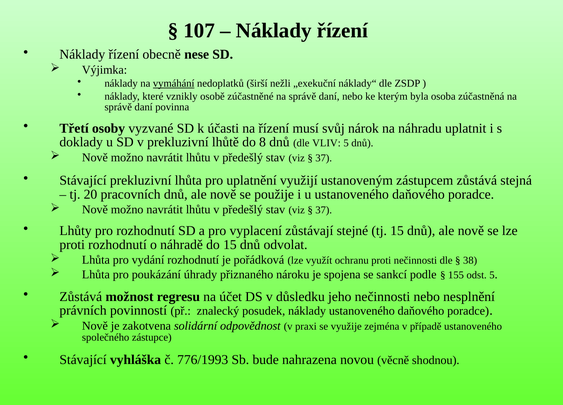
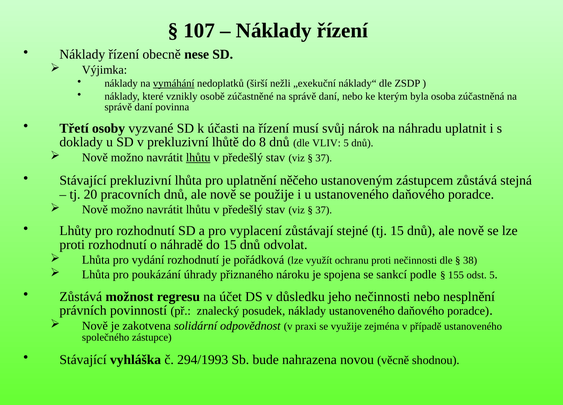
lhůtu underline: none -> present (198, 158)
využijí: využijí -> něčeho (299, 181)
776/1993: 776/1993 -> 294/1993 (203, 360)
